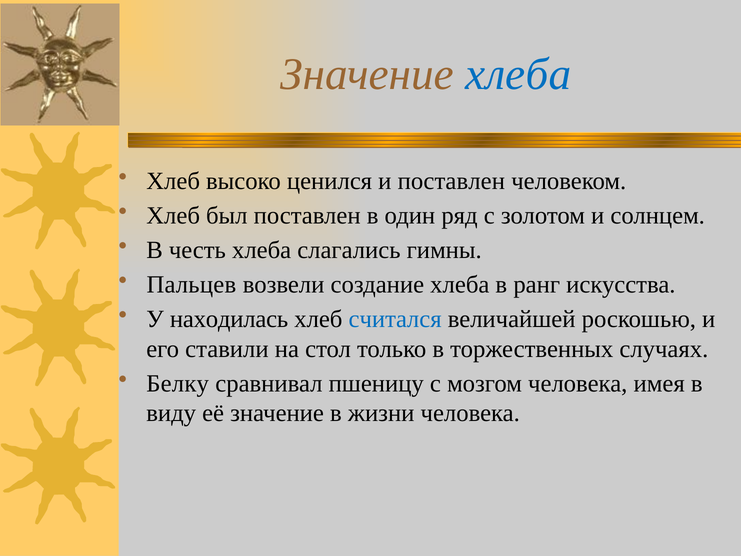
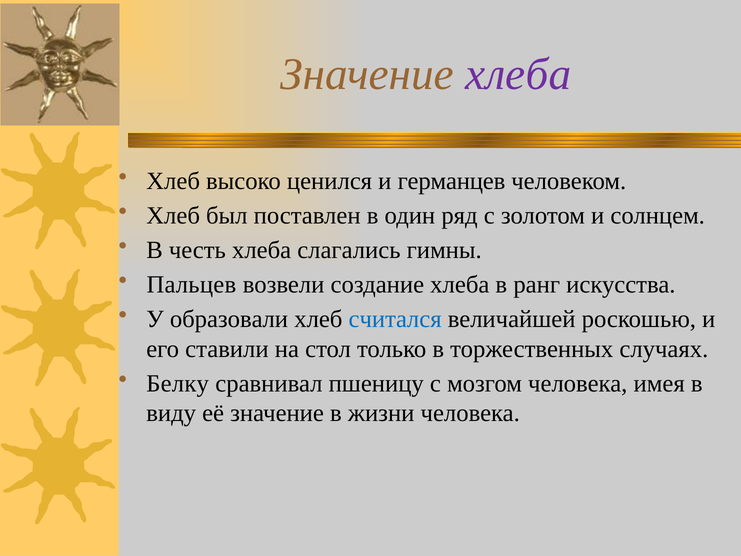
хлеба colour: blue -> purple (518, 74)
и поставлен: поставлен -> германцев (451, 181)
находилась: находилась -> образовали (229, 319)
